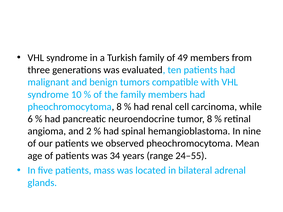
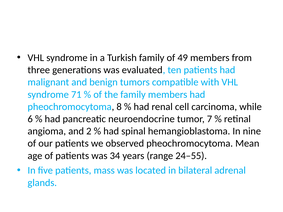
10: 10 -> 71 (76, 95)
tumor 8: 8 -> 7 (210, 119)
